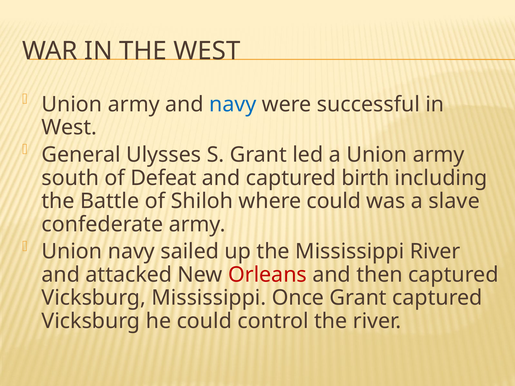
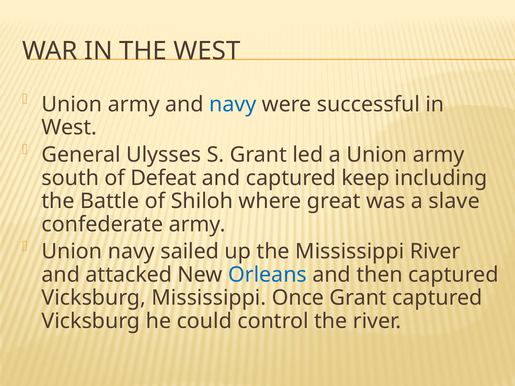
birth: birth -> keep (365, 178)
where could: could -> great (334, 201)
Orleans colour: red -> blue (267, 275)
